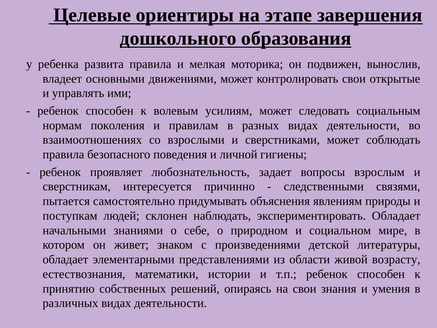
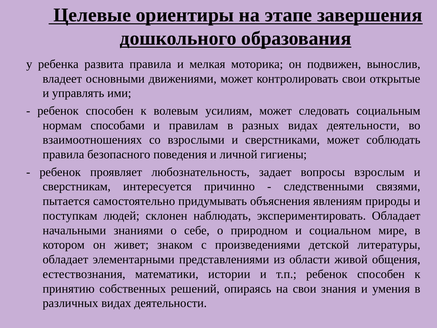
поколения: поколения -> способами (118, 125)
возрасту: возрасту -> общения (396, 259)
